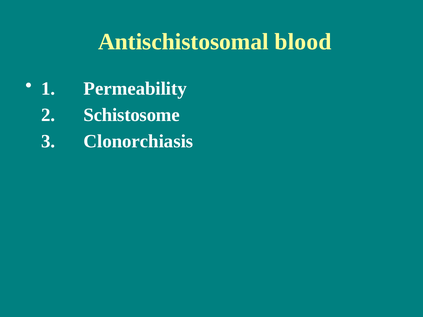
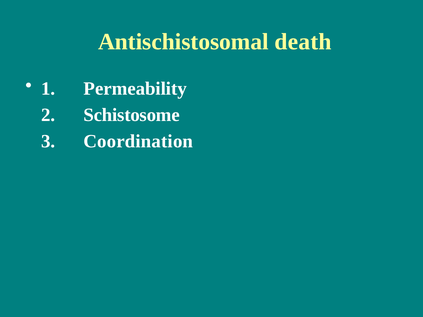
blood: blood -> death (303, 42)
Clonorchiasis: Clonorchiasis -> Coordination (138, 141)
